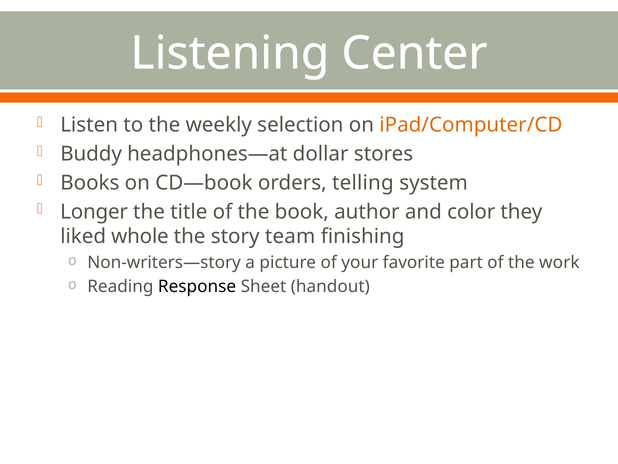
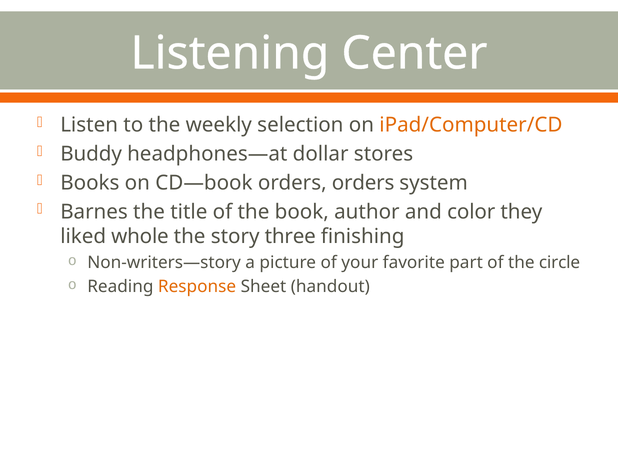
orders telling: telling -> orders (363, 183)
Longer: Longer -> Barnes (94, 212)
team: team -> three (290, 236)
work: work -> circle (560, 262)
Response colour: black -> orange (197, 286)
